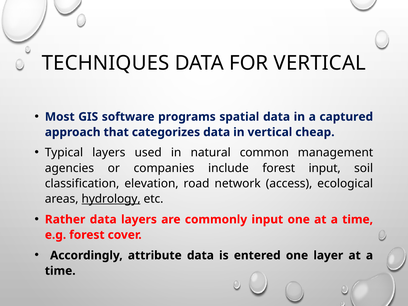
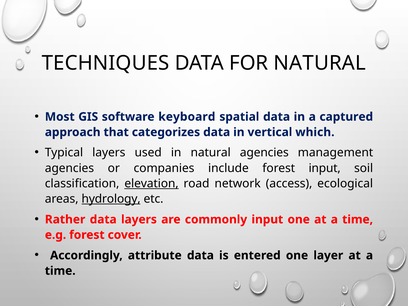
FOR VERTICAL: VERTICAL -> NATURAL (320, 63)
programs: programs -> keyboard (187, 117)
cheap: cheap -> which (315, 132)
natural common: common -> agencies (264, 153)
elevation underline: none -> present (152, 184)
